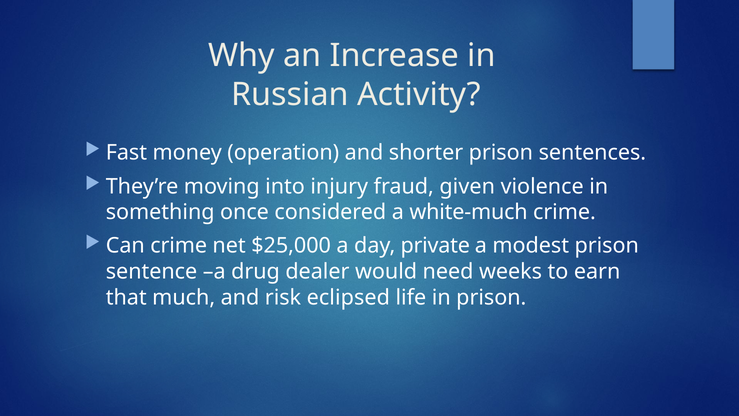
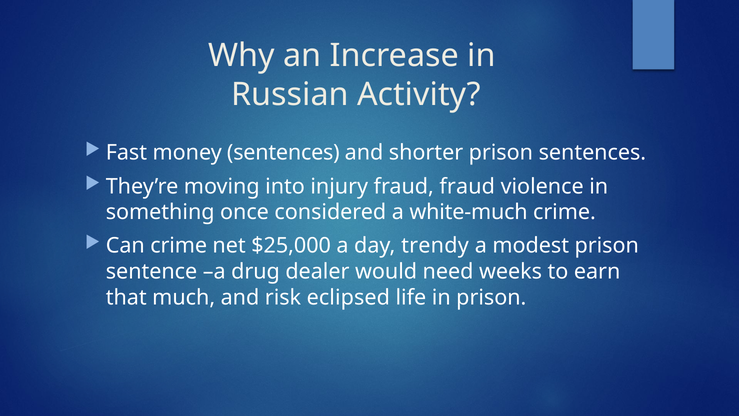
money operation: operation -> sentences (283, 153)
fraud given: given -> fraud (467, 186)
private: private -> trendy (435, 246)
